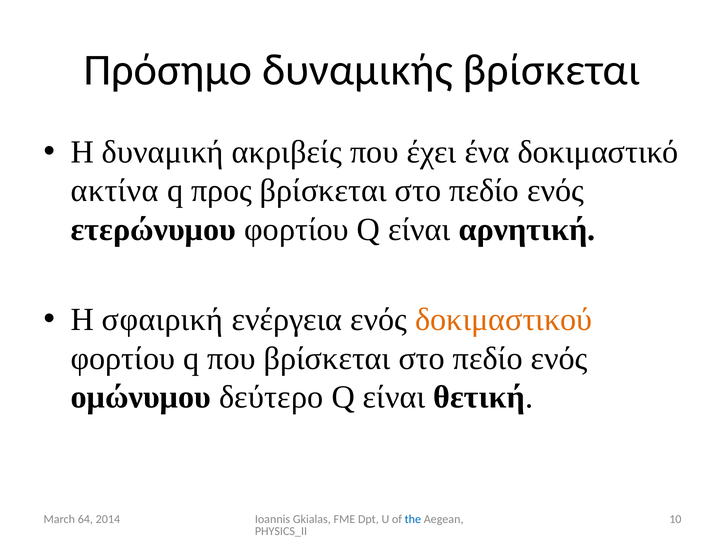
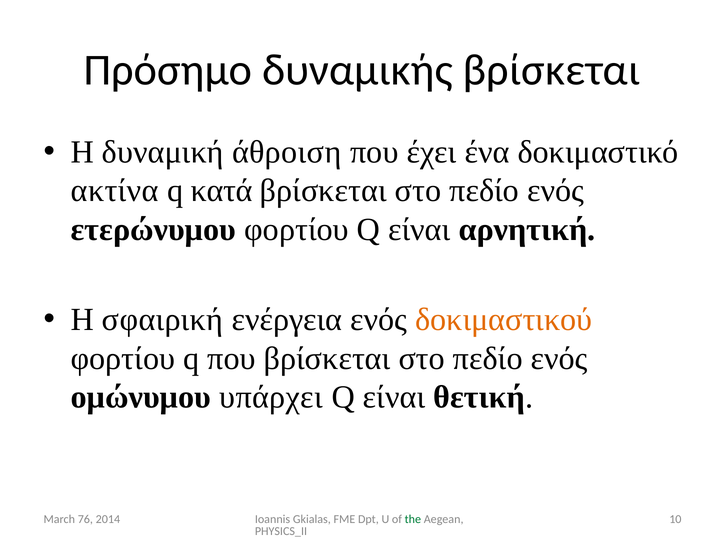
ακριβείς: ακριβείς -> άθροιση (287, 152)
προς: προς -> κατά (222, 191)
δεύτερο: δεύτερο -> υπάρχει (271, 397)
the colour: blue -> green (413, 519)
64: 64 -> 76 (85, 519)
